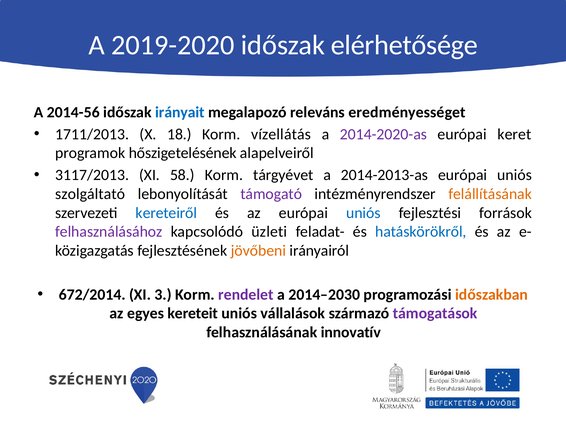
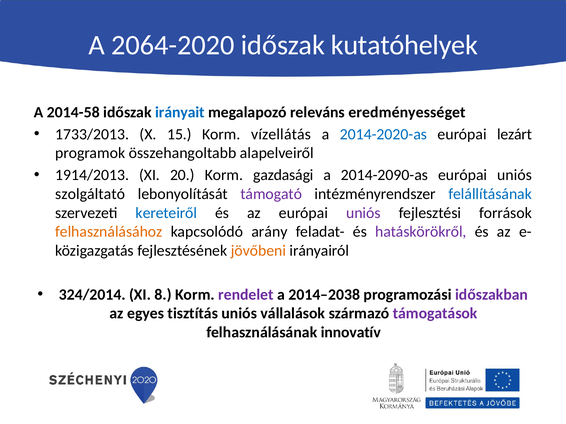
2019-2020: 2019-2020 -> 2064-2020 (173, 45)
elérhetősége: elérhetősége -> kutatóhelyek (404, 45)
2014-56: 2014-56 -> 2014-58 (73, 112)
1711/2013: 1711/2013 -> 1733/2013 (92, 134)
18: 18 -> 15 (179, 134)
2014-2020-as colour: purple -> blue (383, 134)
keret: keret -> lezárt (515, 134)
hőszigetelésének: hőszigetelésének -> összehangoltabb (183, 153)
3117/2013: 3117/2013 -> 1914/2013 (92, 175)
58: 58 -> 20 (182, 175)
tárgyévet: tárgyévet -> gazdasági (283, 175)
2014-2013-as: 2014-2013-as -> 2014-2090-as (384, 175)
felállításának colour: orange -> blue (490, 194)
uniós colour: blue -> purple (363, 213)
felhasználásához colour: purple -> orange (109, 232)
üzleti: üzleti -> arány (269, 232)
hatáskörökről colour: blue -> purple (421, 232)
672/2014: 672/2014 -> 324/2014 (92, 295)
3: 3 -> 8 (163, 295)
2014–2030: 2014–2030 -> 2014–2038 (324, 295)
időszakban colour: orange -> purple (492, 295)
kereteit: kereteit -> tisztítás (193, 314)
